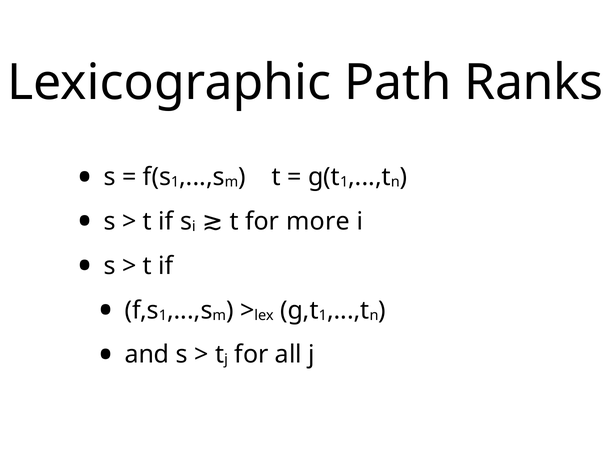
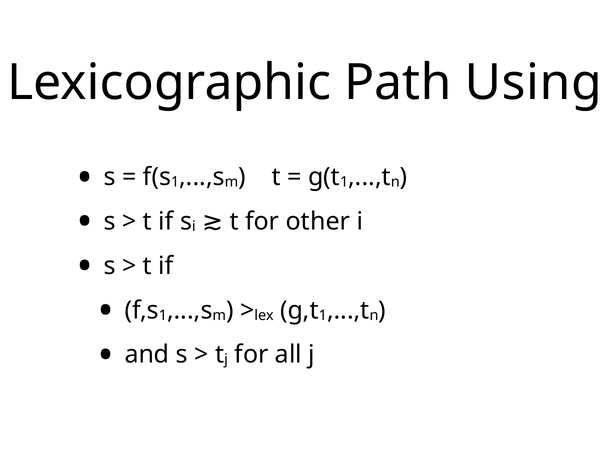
Ranks: Ranks -> Using (533, 83)
more: more -> other (318, 221)
